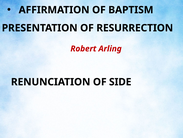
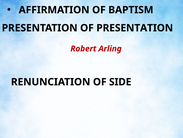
OF RESURRECTION: RESURRECTION -> PRESENTATION (135, 28)
